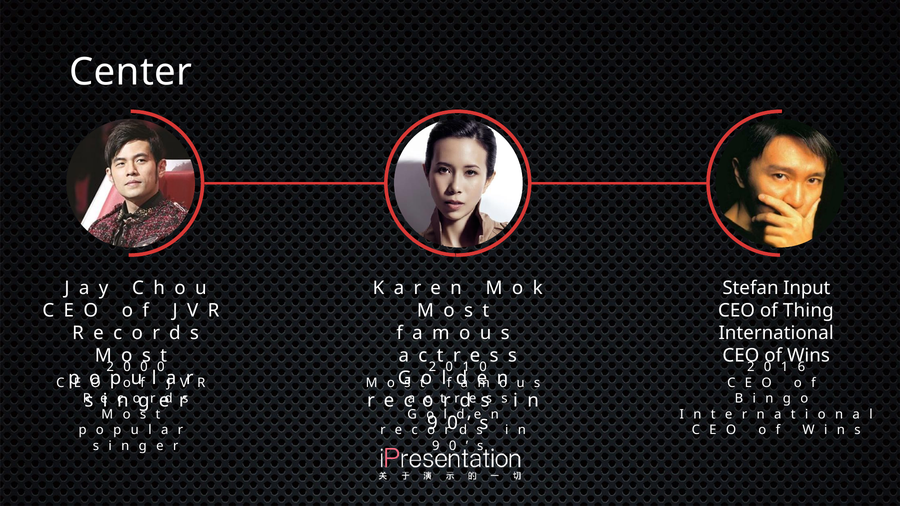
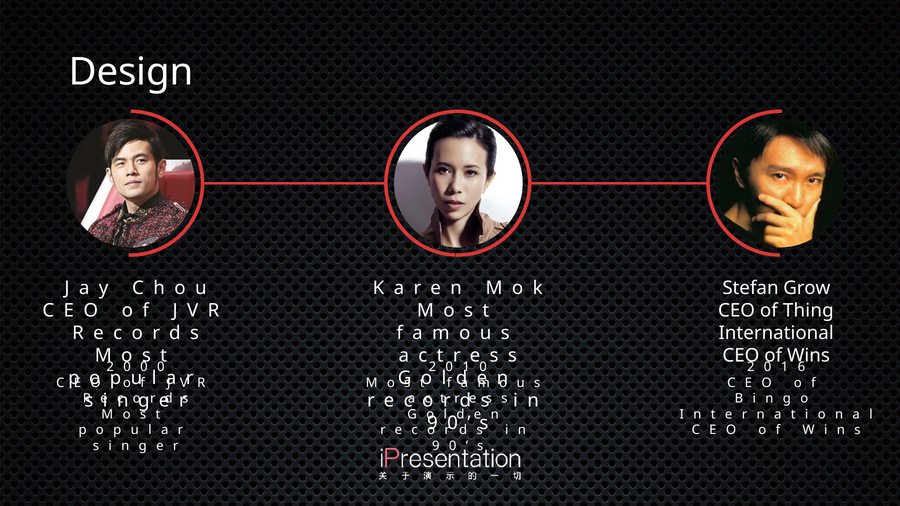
Center: Center -> Design (131, 72)
Input: Input -> Grow (807, 288)
